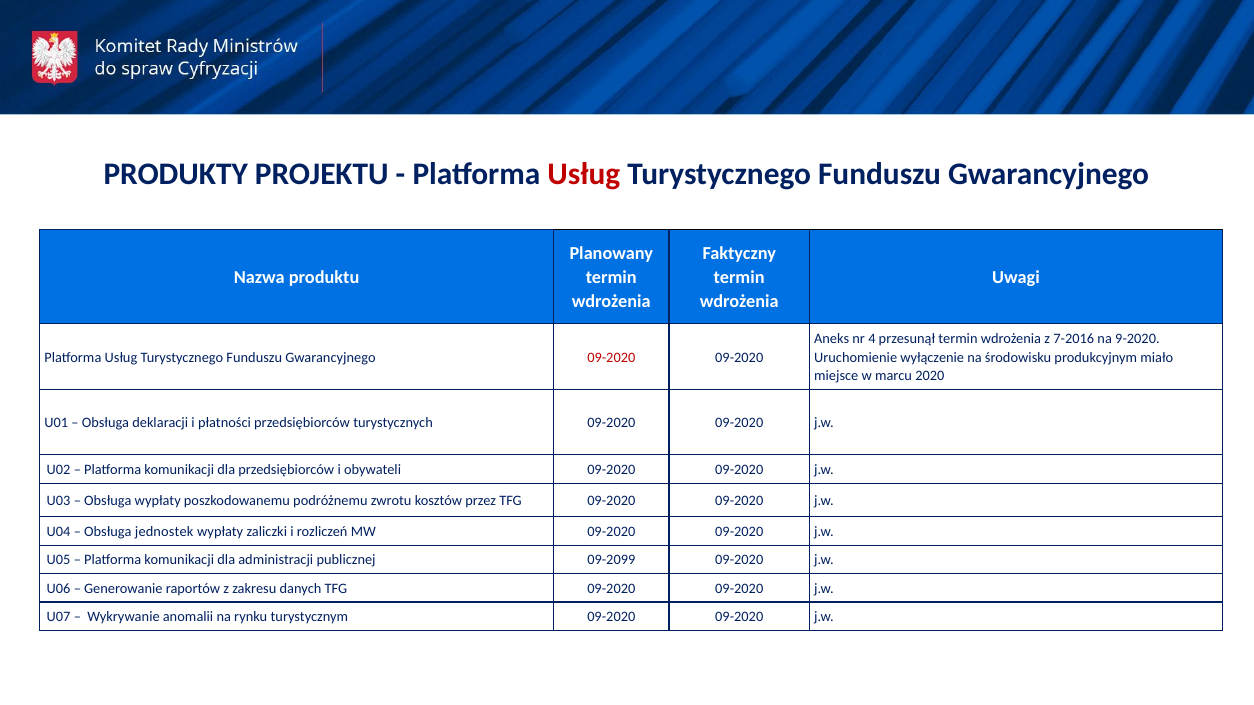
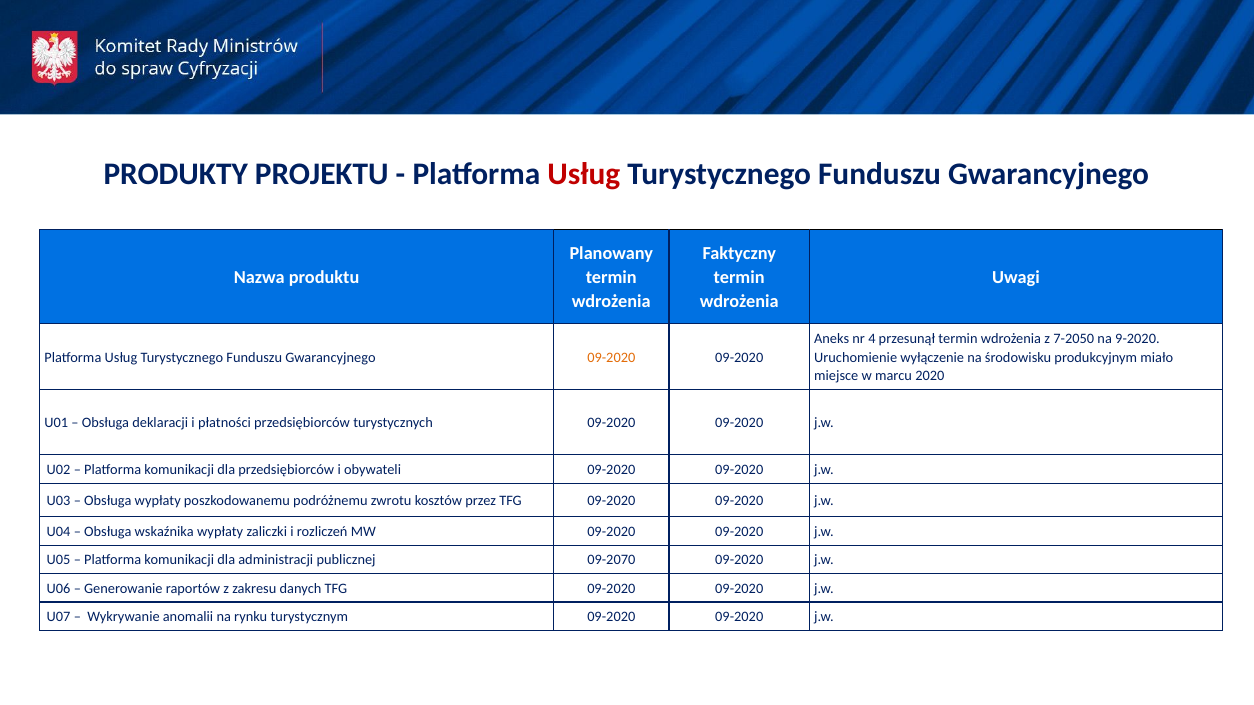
7-2016: 7-2016 -> 7-2050 (1074, 339)
09-2020 colour: red -> orange (611, 357)
jednostek: jednostek -> wskaźnika (164, 532)
09-2099: 09-2099 -> 09-2070 (611, 561)
